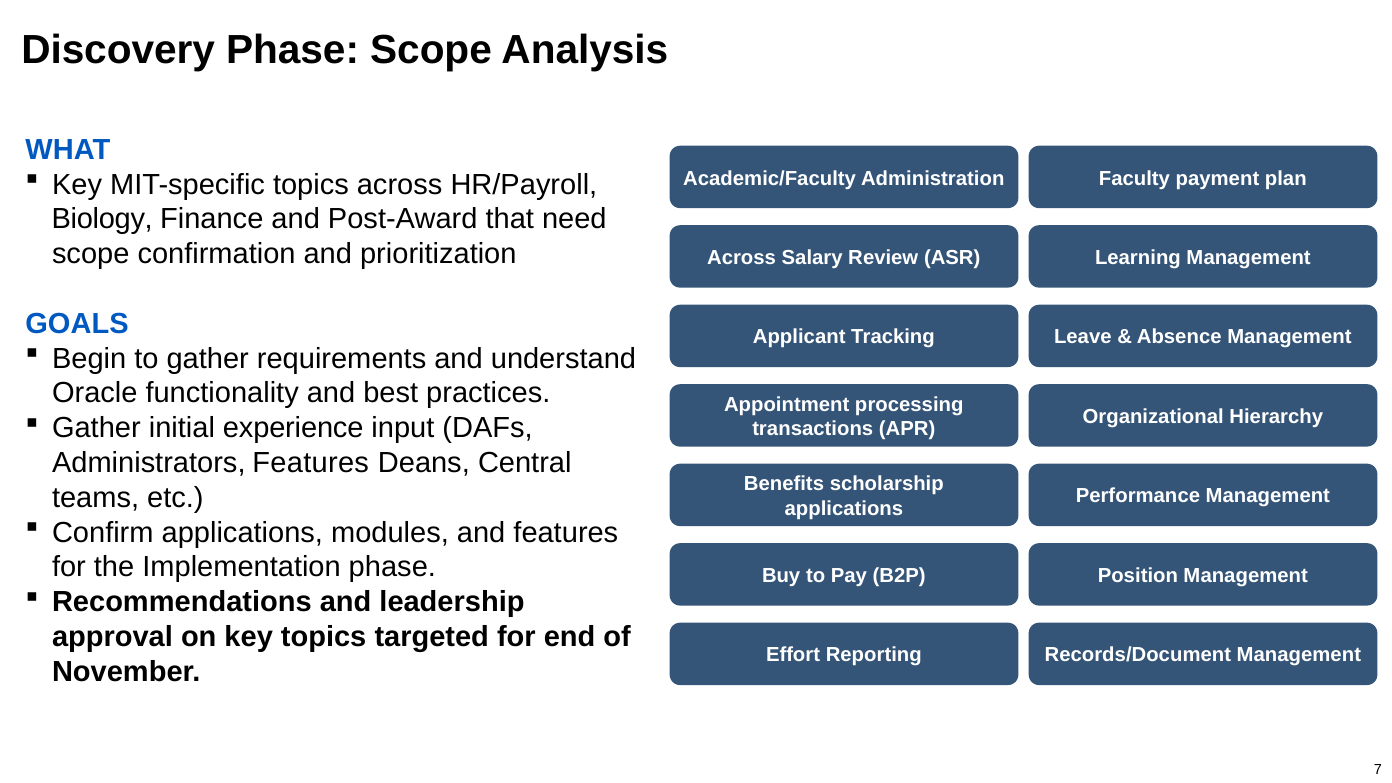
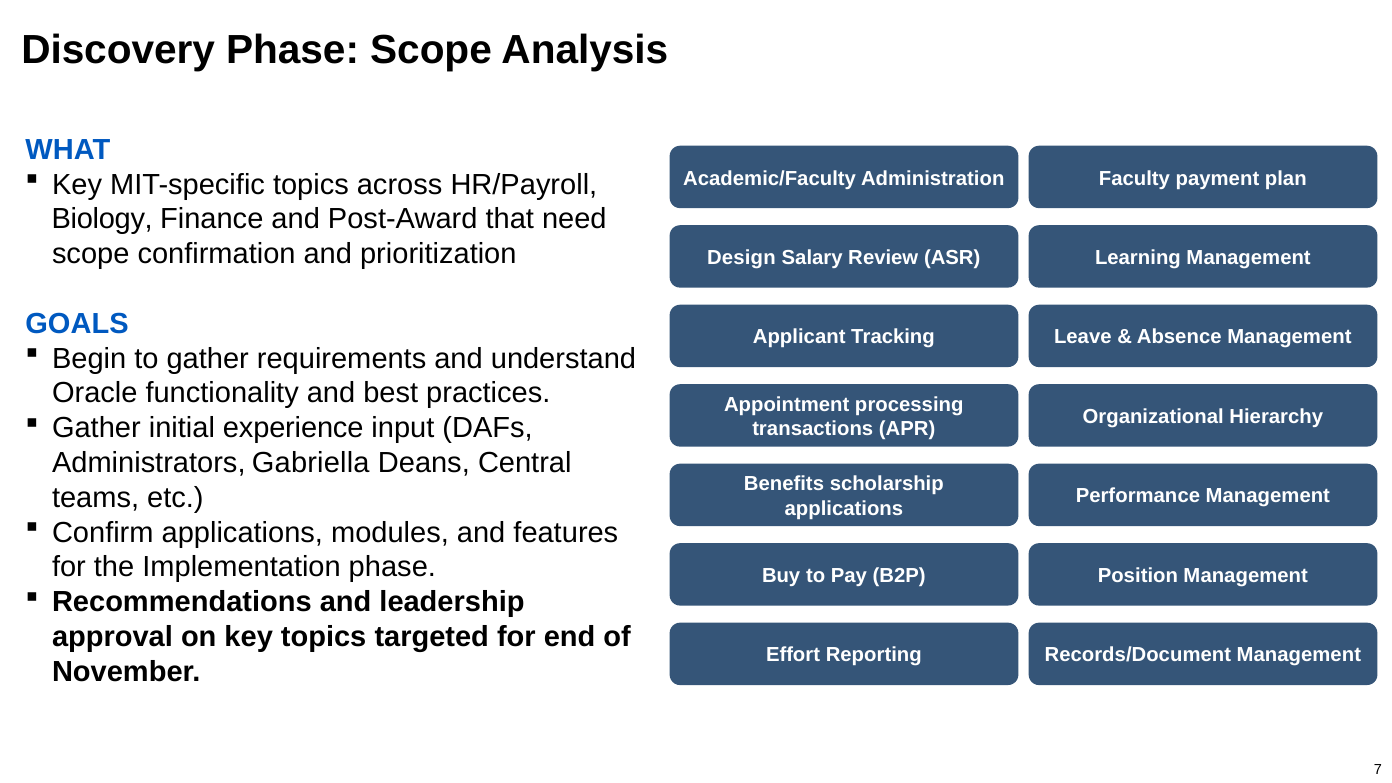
Across: Across -> Design (741, 258)
Administrators Features: Features -> Gabriella (311, 463)
